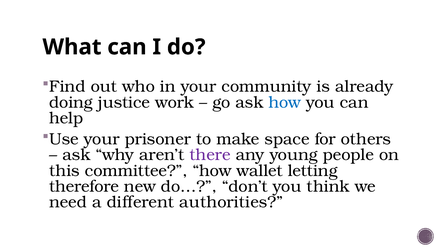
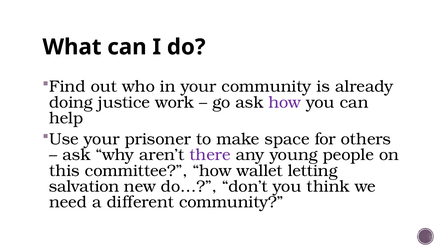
how colour: blue -> purple (285, 102)
therefore: therefore -> salvation (84, 186)
different authorities: authorities -> community (231, 202)
